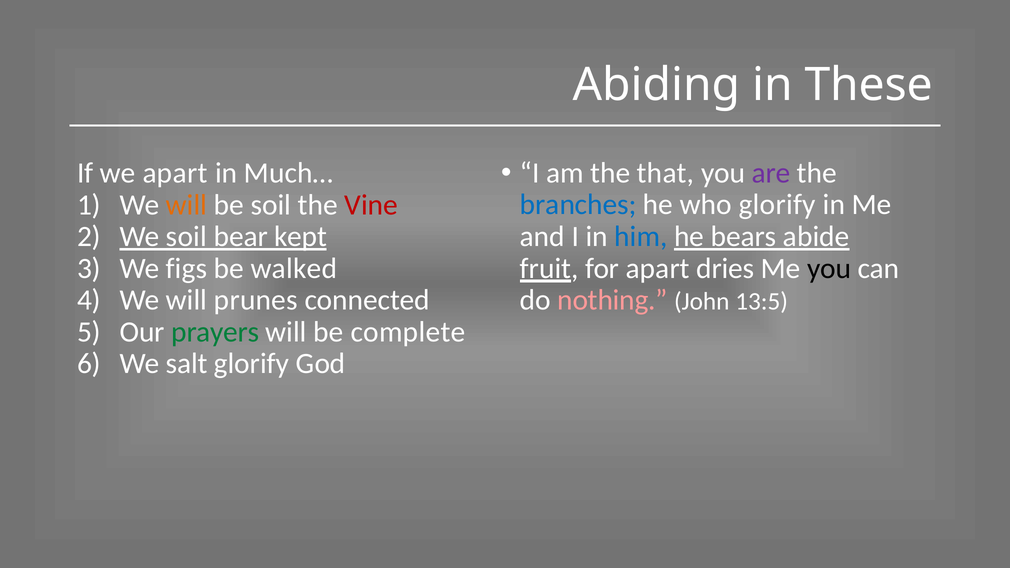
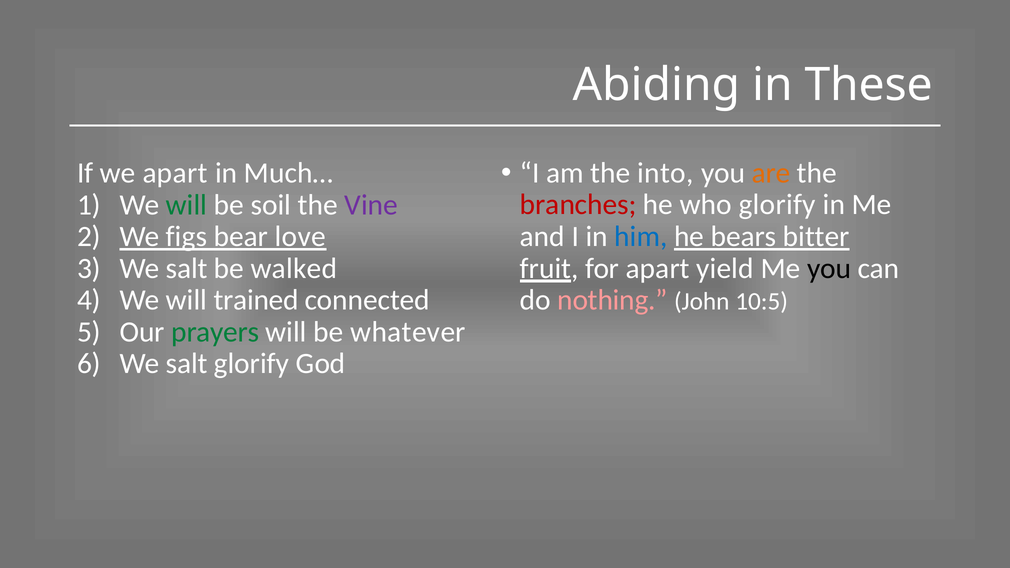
that: that -> into (665, 173)
are colour: purple -> orange (771, 173)
branches colour: blue -> red (578, 205)
will colour: orange -> green (187, 205)
Vine colour: red -> purple (371, 205)
We soil: soil -> figs (187, 237)
kept: kept -> love (300, 237)
abide: abide -> bitter (816, 237)
figs: figs -> salt (187, 268)
dries: dries -> yield (725, 268)
prunes: prunes -> trained (256, 300)
13:5: 13:5 -> 10:5 (762, 301)
complete: complete -> whatever (408, 332)
